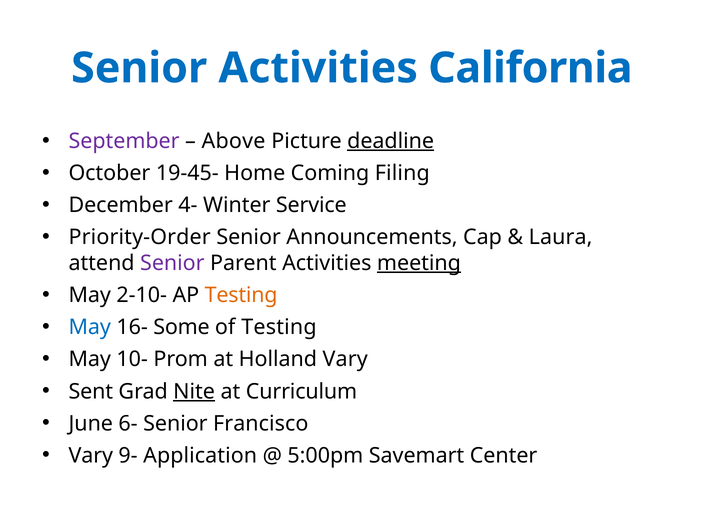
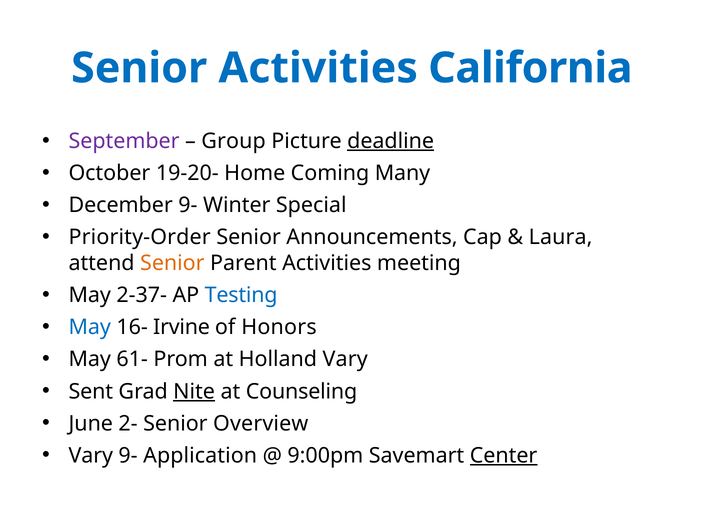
Above: Above -> Group (234, 141)
19-45-: 19-45- -> 19-20- (187, 173)
Filing: Filing -> Many (402, 173)
December 4-: 4- -> 9- (188, 205)
Service: Service -> Special (311, 205)
Senior colour: purple -> orange (172, 263)
meeting underline: present -> none (419, 263)
2-10-: 2-10- -> 2-37- (142, 295)
Testing colour: orange -> blue (241, 295)
Some: Some -> Irvine (182, 327)
of Testing: Testing -> Honors (279, 327)
10-: 10- -> 61- (132, 359)
Curriculum: Curriculum -> Counseling (302, 391)
6-: 6- -> 2- (128, 423)
Francisco: Francisco -> Overview (261, 423)
5:00pm: 5:00pm -> 9:00pm (325, 455)
Center underline: none -> present (504, 455)
